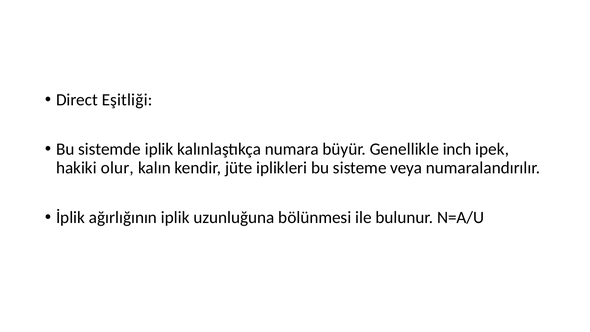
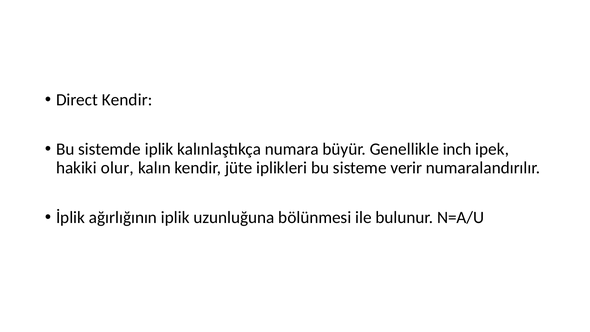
Direct Eşitliği: Eşitliği -> Kendir (127, 100)
veya: veya -> verir (406, 168)
